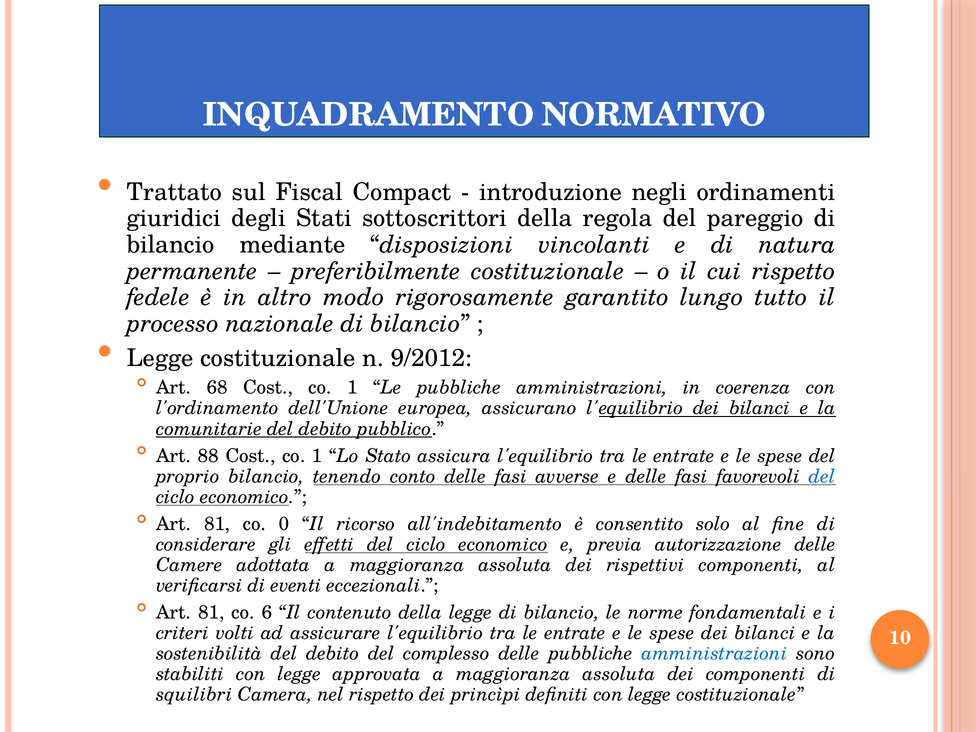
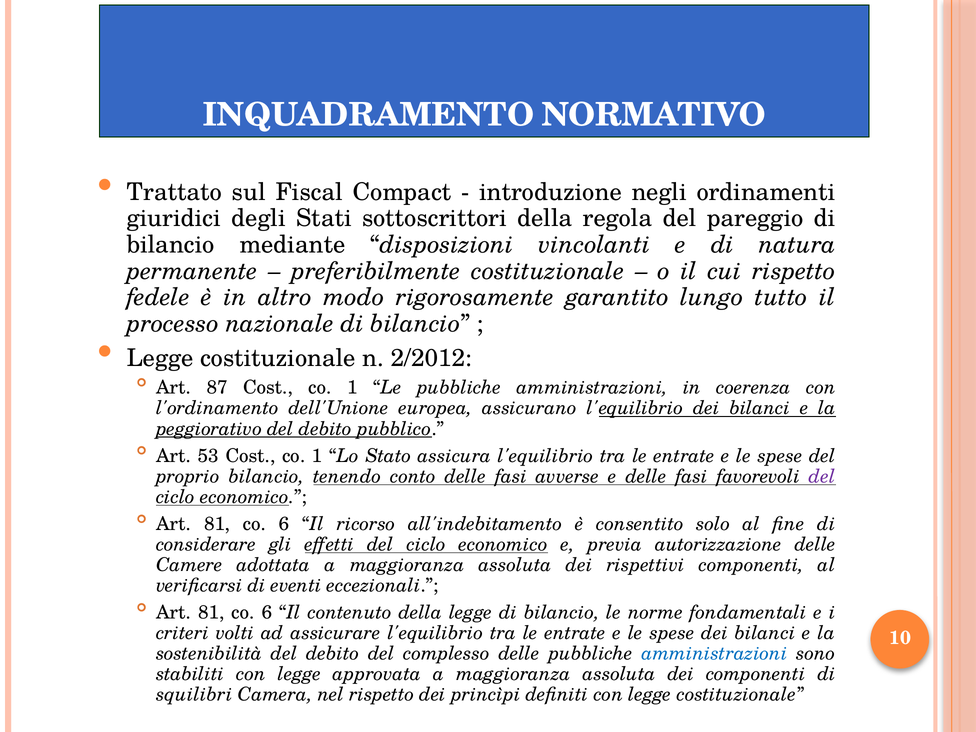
9/2012: 9/2012 -> 2/2012 (431, 358)
68: 68 -> 87 (217, 388)
comunitarie: comunitarie -> peggiorativo (209, 429)
88: 88 -> 53 (208, 456)
del colour: blue -> purple (822, 476)
0: 0 -> 6 (284, 524)
